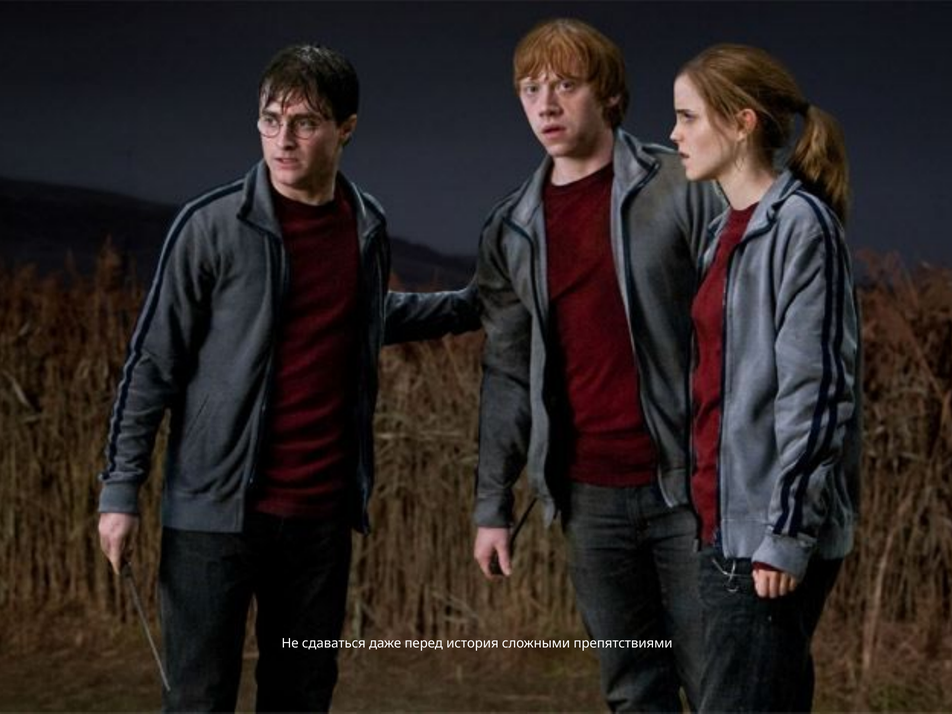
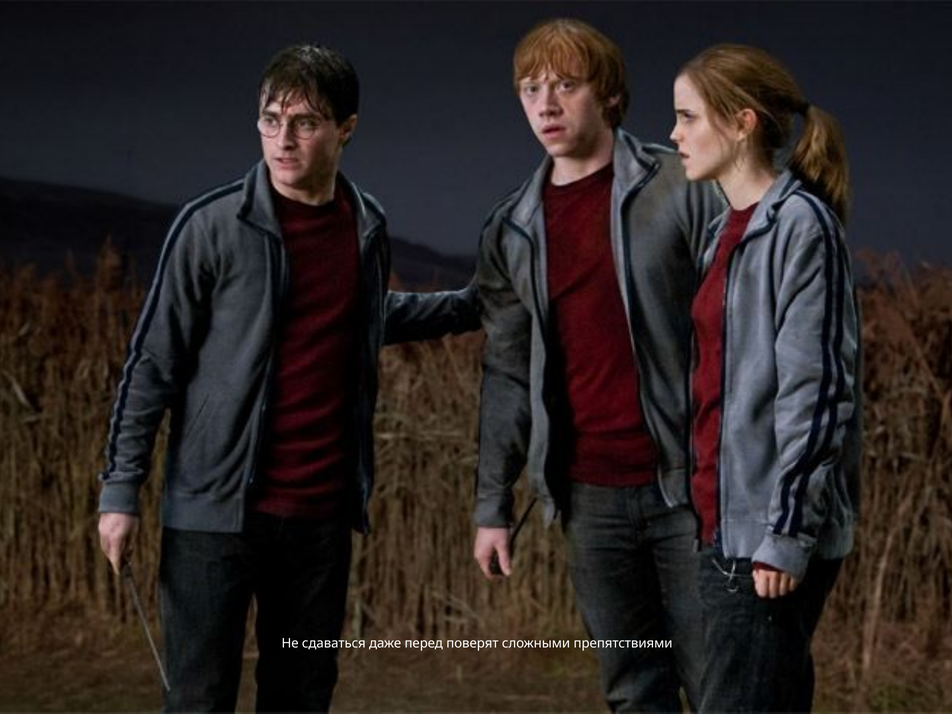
история: история -> поверят (472, 643)
